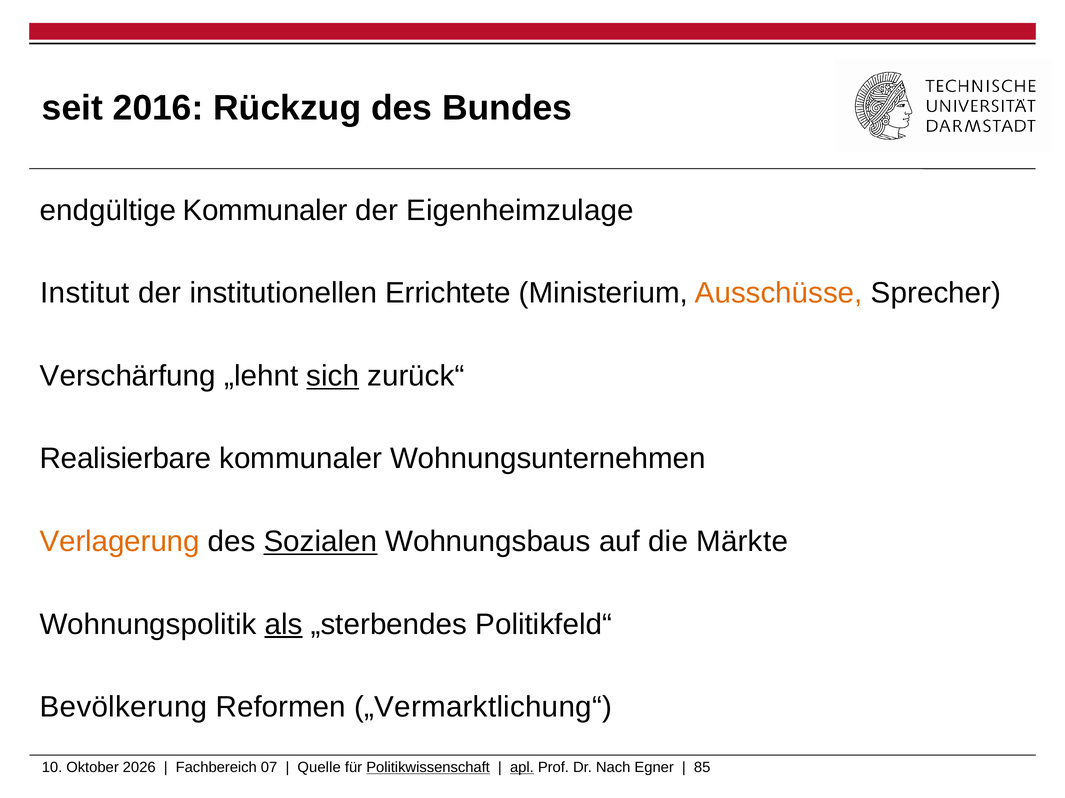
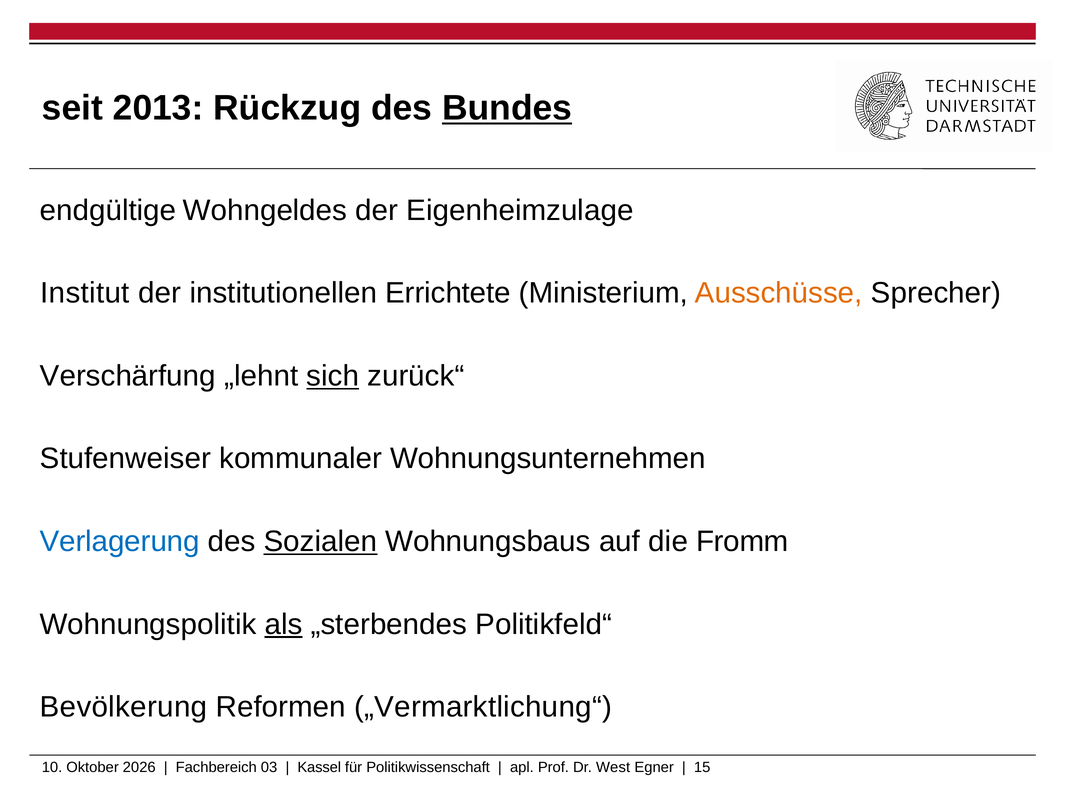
2016: 2016 -> 2013 (158, 108)
Bundes underline: none -> present (507, 108)
endgültige Kommunaler: Kommunaler -> Wohngeldes (265, 211)
Realisierbare: Realisierbare -> Stufenweiser (125, 459)
Verlagerung colour: orange -> blue (120, 542)
Märkte: Märkte -> Fromm (742, 542)
07: 07 -> 03 (269, 768)
Quelle: Quelle -> Kassel (319, 768)
Politikwissenschaft underline: present -> none (428, 768)
apl underline: present -> none (522, 768)
Nach: Nach -> West (613, 768)
85: 85 -> 15 (702, 768)
